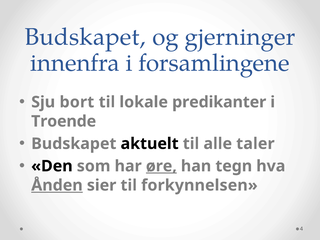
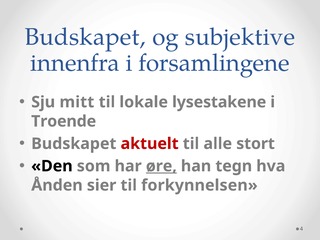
gjerninger: gjerninger -> subjektive (240, 37)
bort: bort -> mitt (77, 102)
predikanter: predikanter -> lysestakene (219, 102)
aktuelt colour: black -> red (150, 144)
taler: taler -> stort (256, 144)
Ånden underline: present -> none (57, 185)
